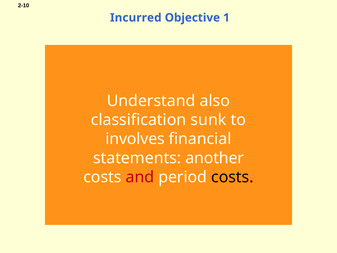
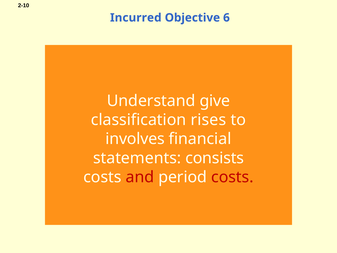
1: 1 -> 6 (226, 18)
also: also -> give (215, 101)
sunk: sunk -> rises (208, 120)
another: another -> consists (215, 158)
costs colour: black -> red (232, 177)
